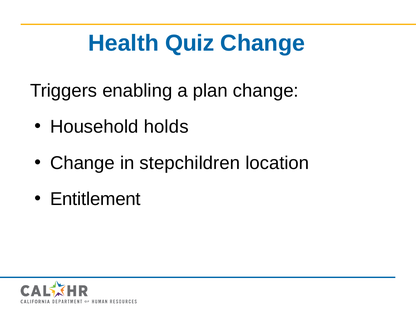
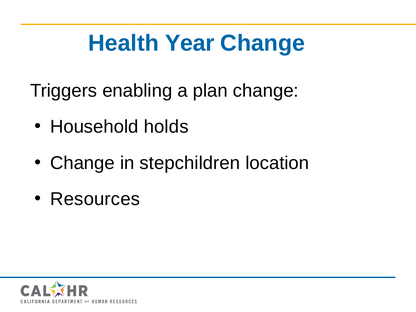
Quiz: Quiz -> Year (190, 43)
Entitlement: Entitlement -> Resources (95, 199)
